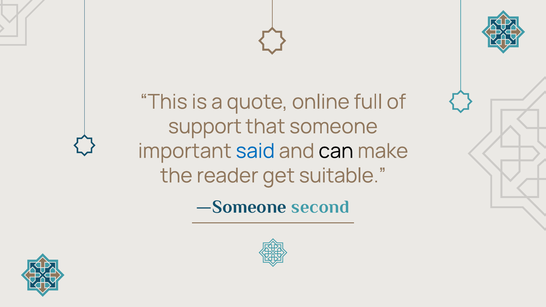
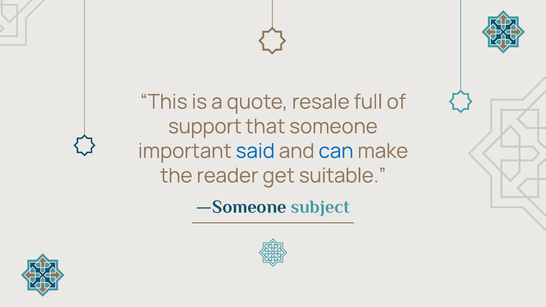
online: online -> resale (321, 102)
can colour: black -> blue (336, 151)
second: second -> subject (320, 207)
